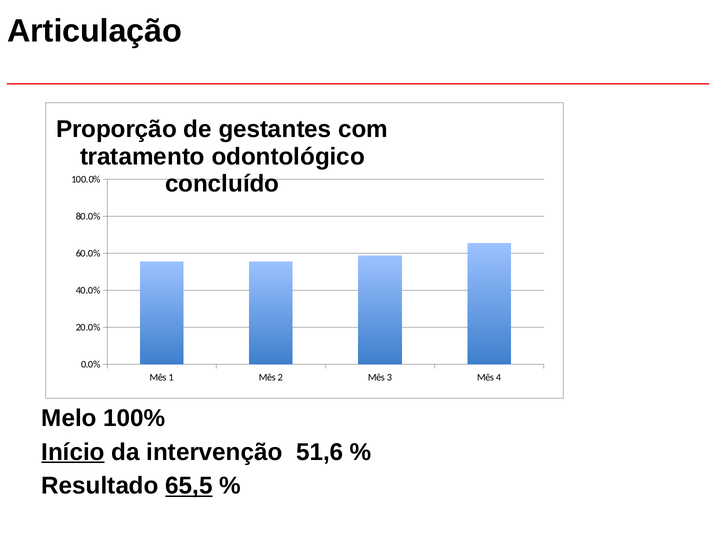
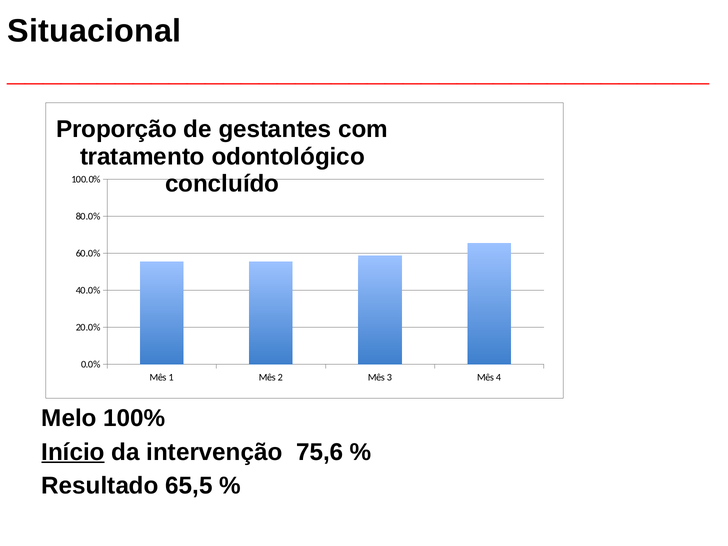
Articulação: Articulação -> Situacional (94, 31)
51,6: 51,6 -> 75,6 (320, 452)
65,5 underline: present -> none (189, 486)
